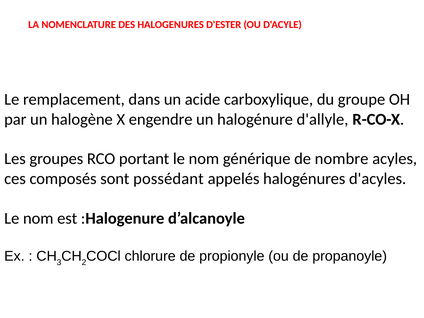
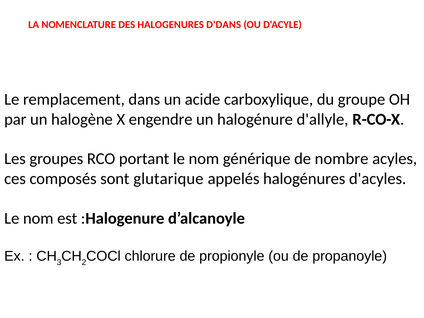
D'ESTER: D'ESTER -> D'DANS (224, 25)
possédant: possédant -> glutarique (168, 179)
